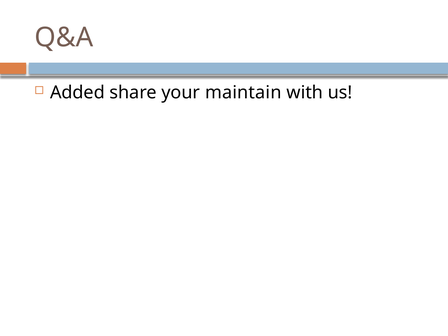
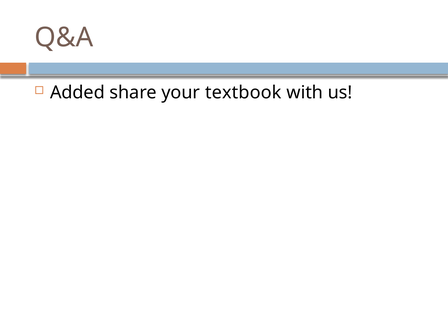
maintain: maintain -> textbook (243, 93)
